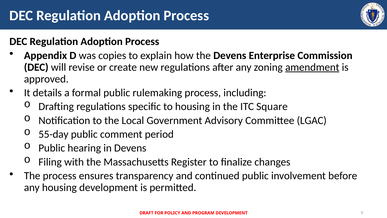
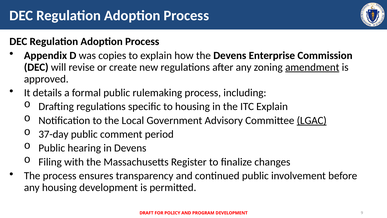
ITC Square: Square -> Explain (272, 106)
LGAC underline: none -> present (312, 120)
55-day: 55-day -> 37-day (53, 134)
